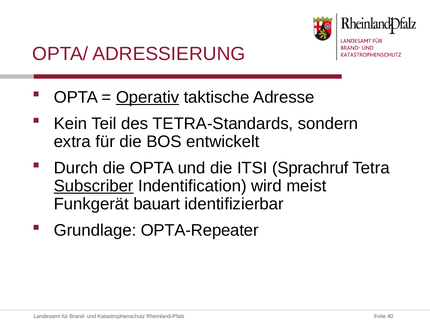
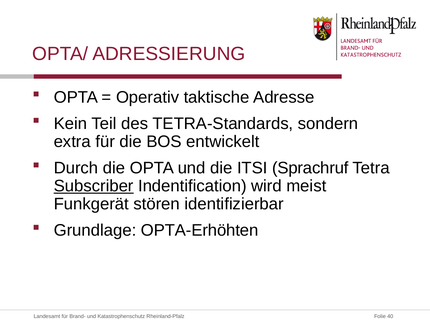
Operativ underline: present -> none (148, 97)
bauart: bauart -> stören (157, 204)
OPTA-Repeater: OPTA-Repeater -> OPTA-Erhöhten (200, 231)
